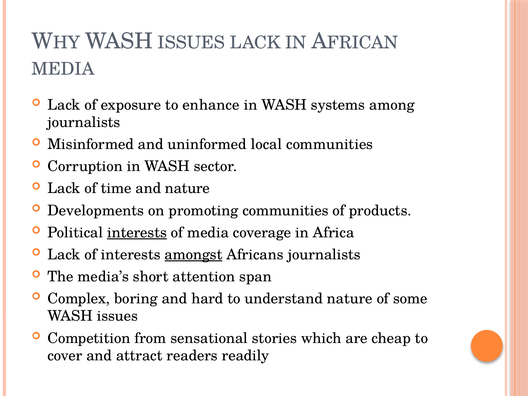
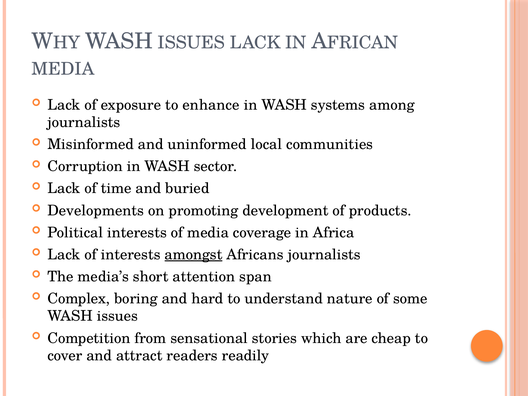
and nature: nature -> buried (187, 188)
promoting communities: communities -> development (285, 210)
interests underline: present -> none (137, 233)
